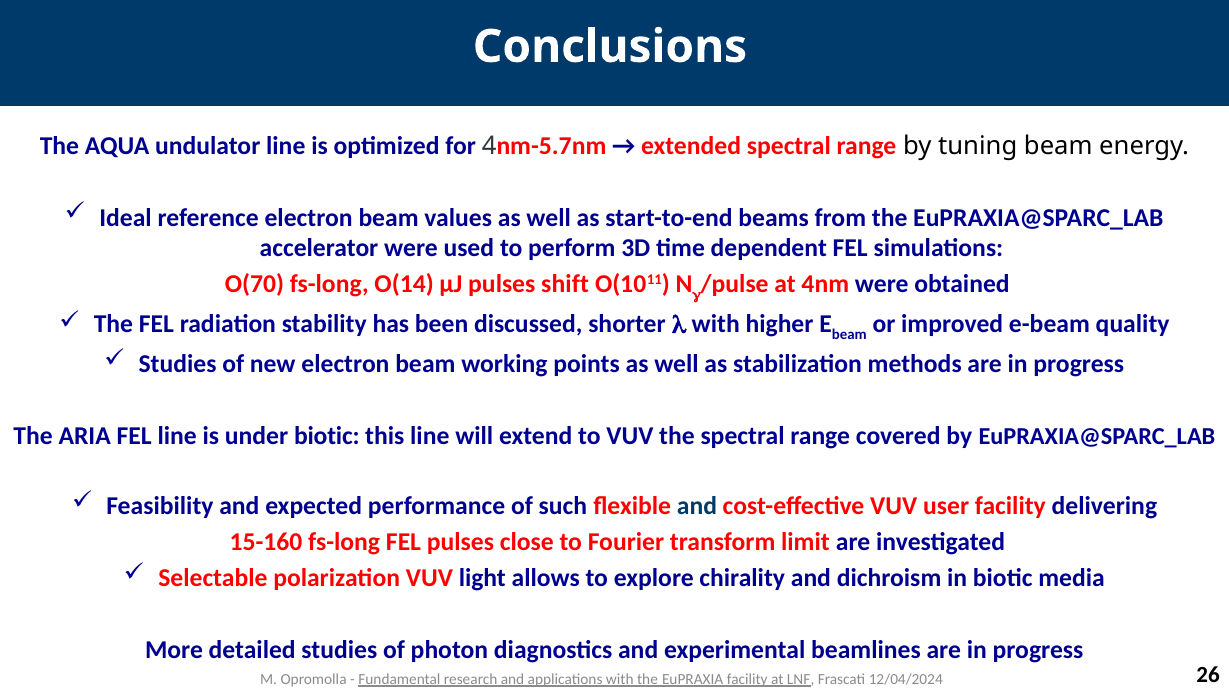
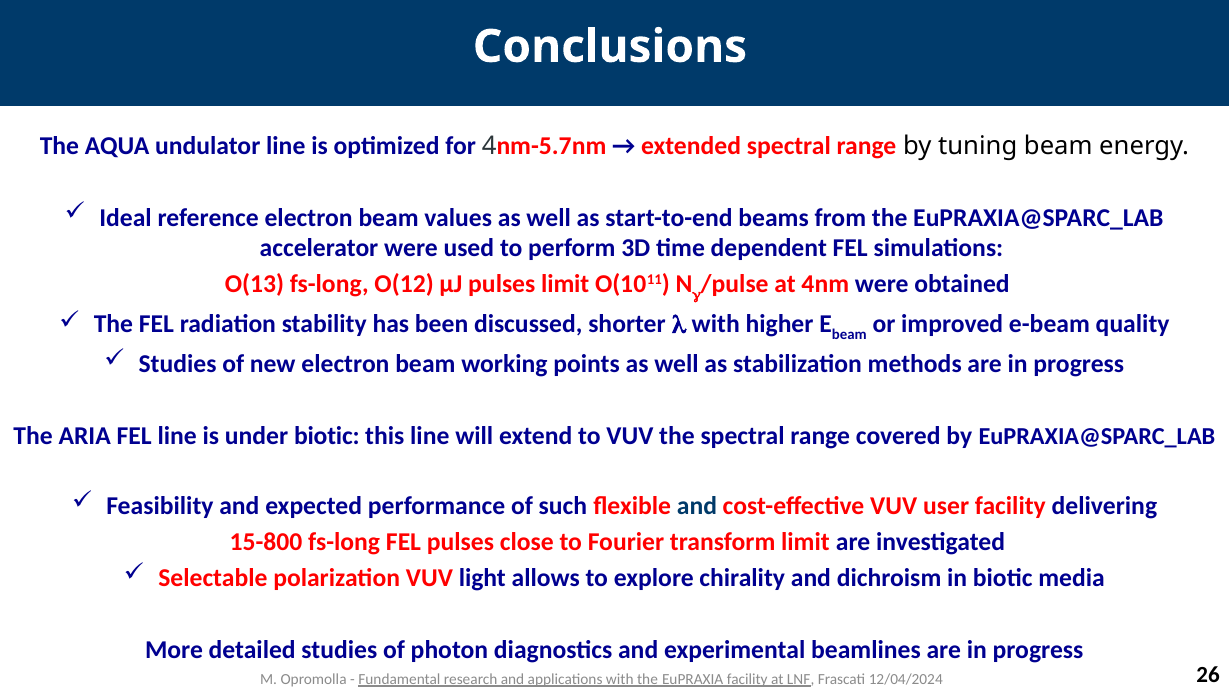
O(70: O(70 -> O(13 (254, 284)
O(14: O(14 -> O(12 (404, 284)
pulses shift: shift -> limit (565, 284)
15-160: 15-160 -> 15-800 (266, 542)
